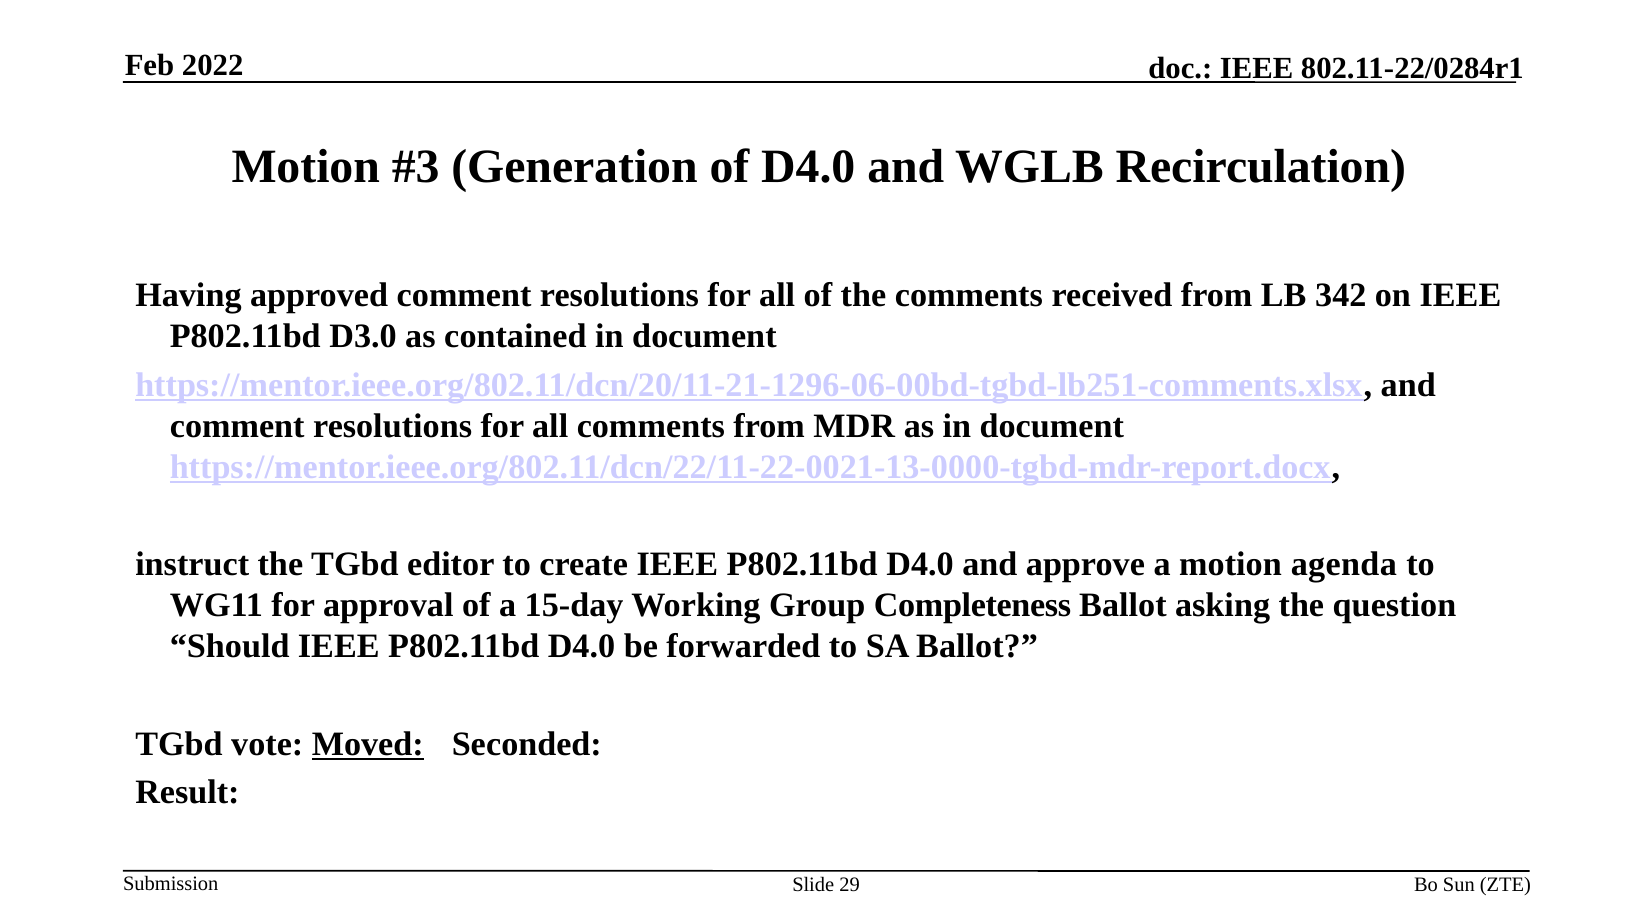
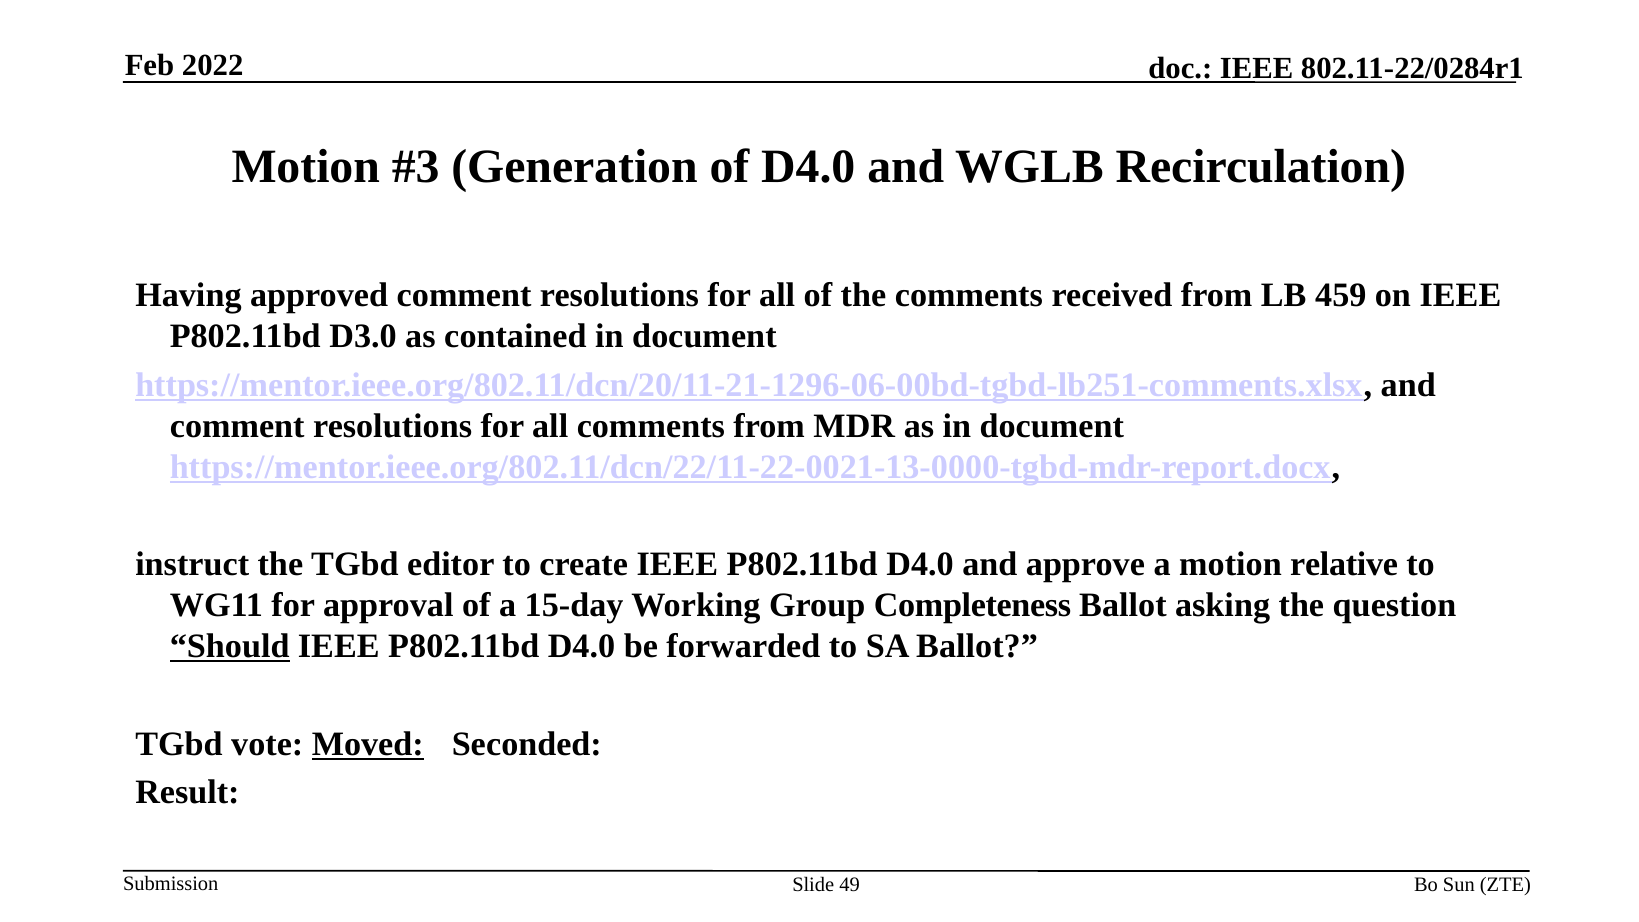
342: 342 -> 459 (1341, 295)
agenda: agenda -> relative (1344, 564)
Should underline: none -> present (230, 646)
29: 29 -> 49 (850, 884)
